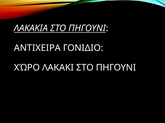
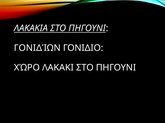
ΑΝΤΙΧΕΙΡΑ: ΑΝΤΙΧΕΙΡΑ -> ΓΟΝΙΔΊΩΝ (37, 48)
